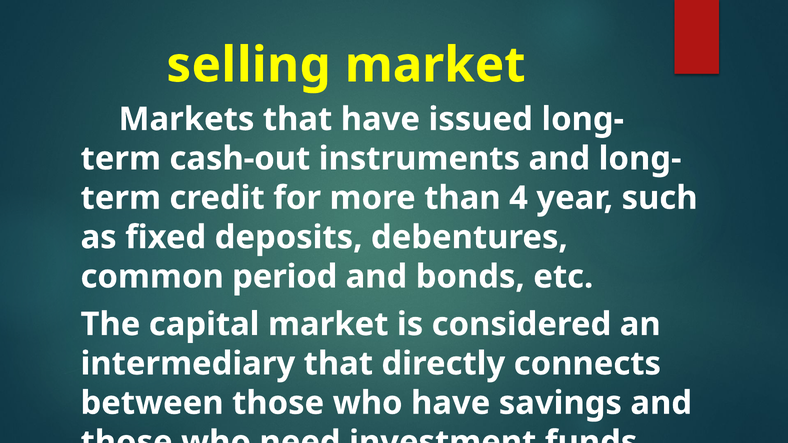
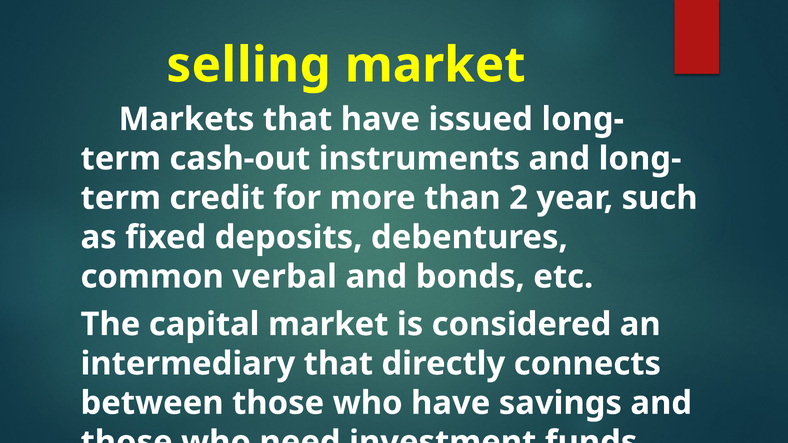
4: 4 -> 2 (519, 198)
period: period -> verbal (285, 277)
